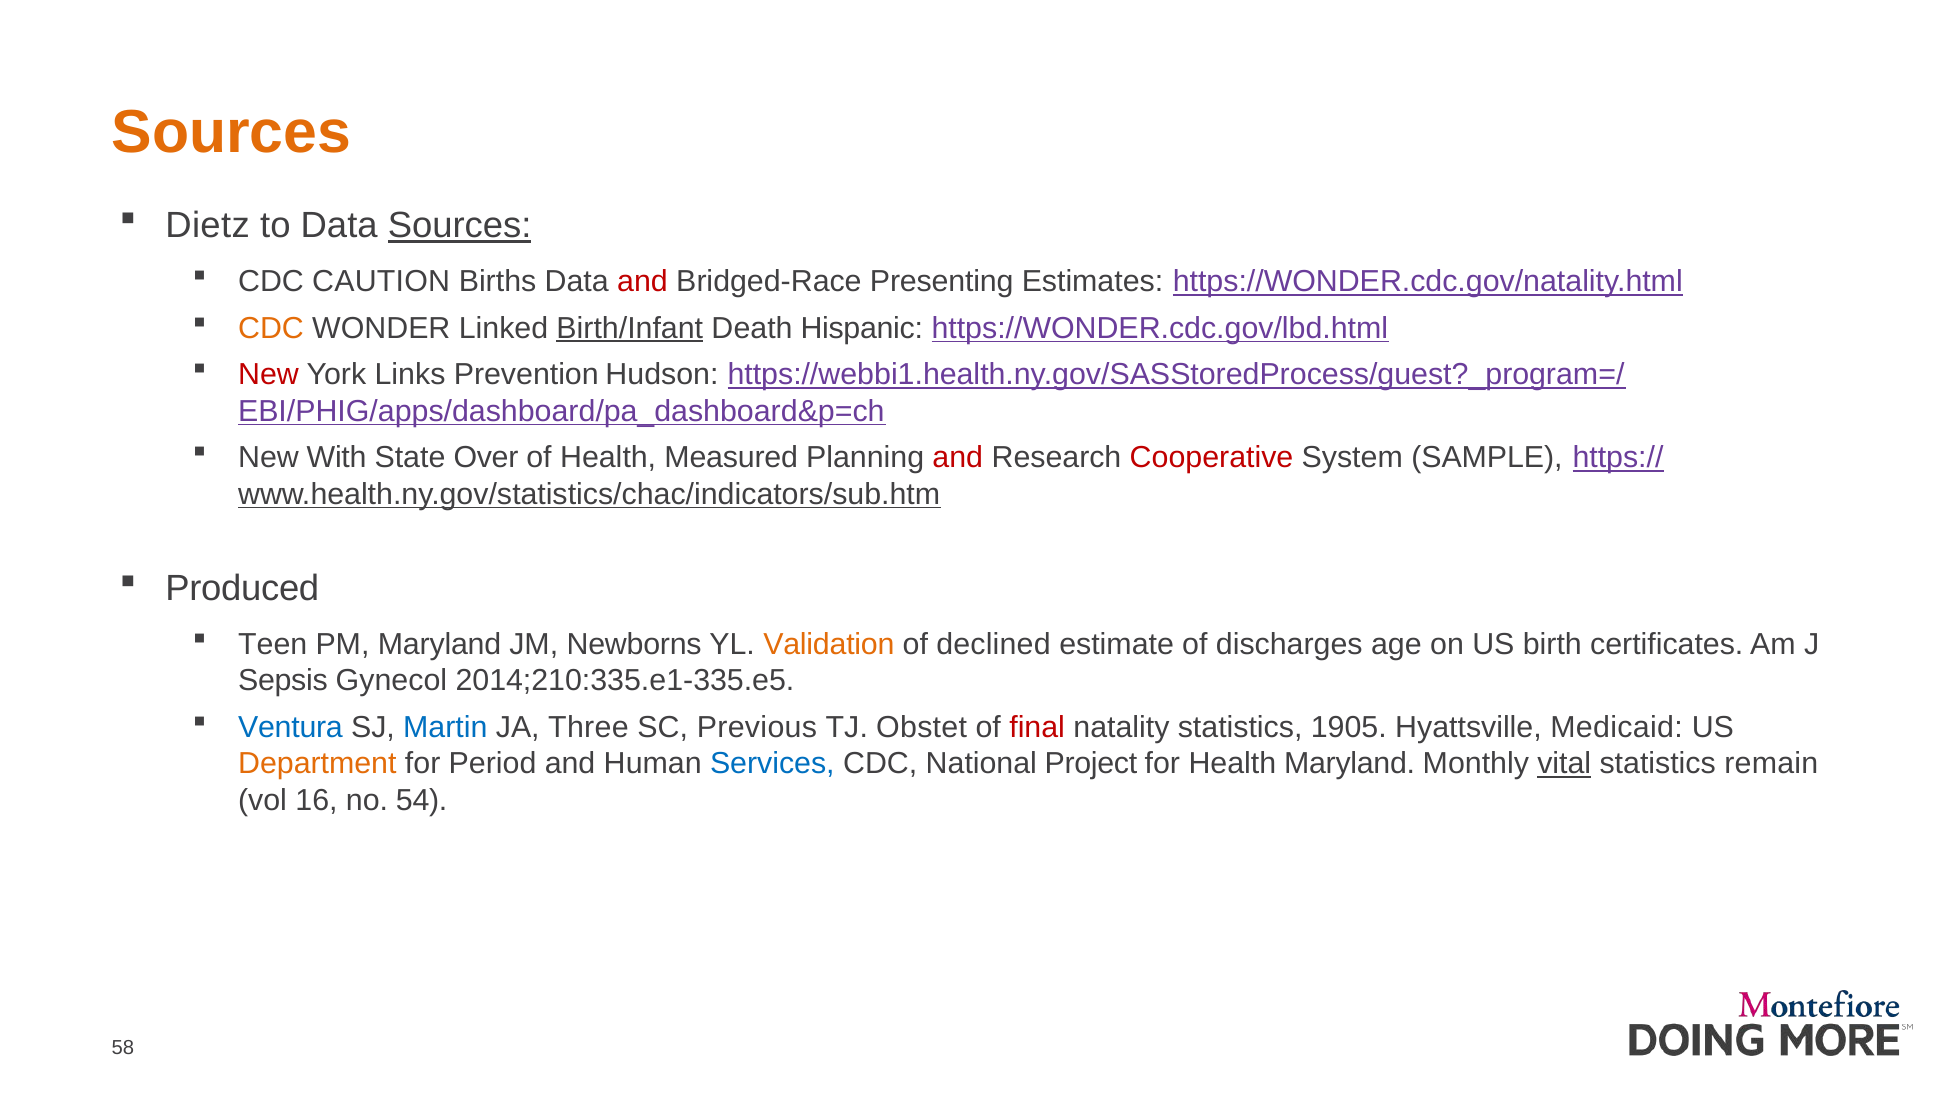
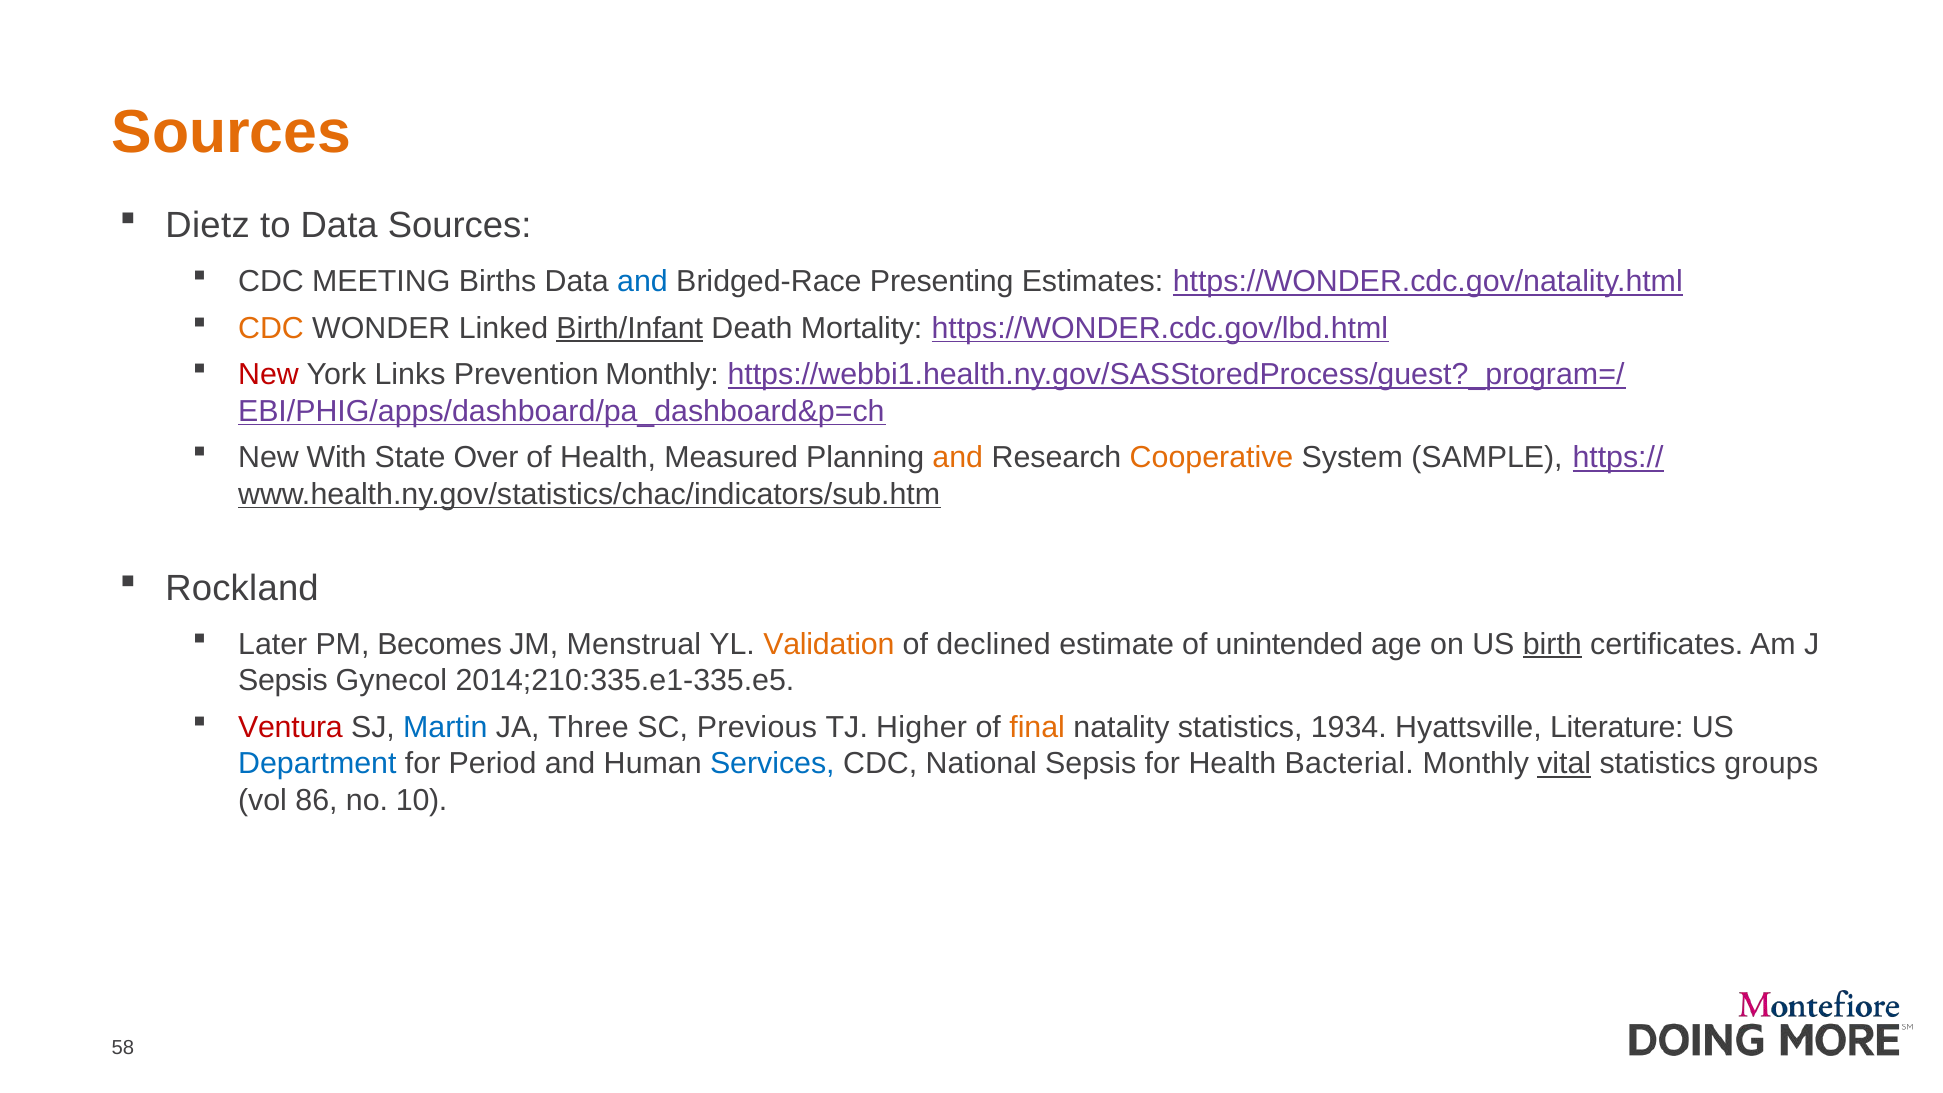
Sources underline: present -> none (460, 226)
CAUTION: CAUTION -> MEETING (381, 282)
and colour: red -> blue (643, 282)
Hispanic: Hispanic -> Mortality (862, 328)
Prevention Hudson: Hudson -> Monthly (662, 375)
and colour: red -> orange (958, 458)
Cooperative colour: red -> orange (1212, 458)
Produced: Produced -> Rockland (242, 589)
Teen: Teen -> Later (273, 644)
PM Maryland: Maryland -> Becomes (440, 644)
Newborns: Newborns -> Menstrual (634, 644)
discharges: discharges -> unintended (1289, 644)
birth underline: none -> present (1552, 644)
Ventura colour: blue -> red (291, 727)
Obstet: Obstet -> Higher (922, 727)
final colour: red -> orange (1037, 727)
1905: 1905 -> 1934 (1349, 727)
Medicaid: Medicaid -> Literature (1617, 727)
Department colour: orange -> blue (317, 764)
National Project: Project -> Sepsis (1091, 764)
Health Maryland: Maryland -> Bacterial (1349, 764)
remain: remain -> groups (1771, 764)
16: 16 -> 86 (316, 800)
54: 54 -> 10 (422, 800)
